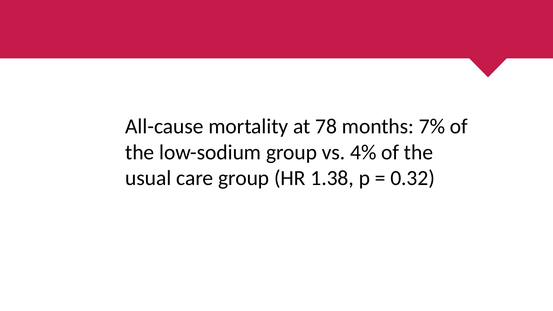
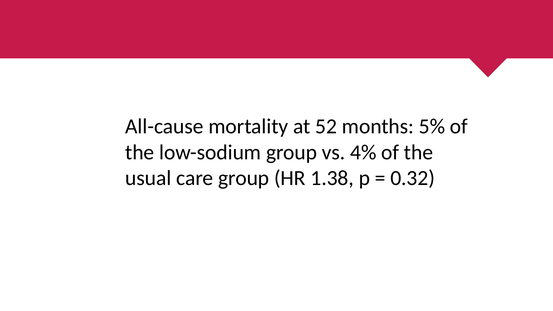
78: 78 -> 52 (326, 127)
7%: 7% -> 5% (432, 127)
